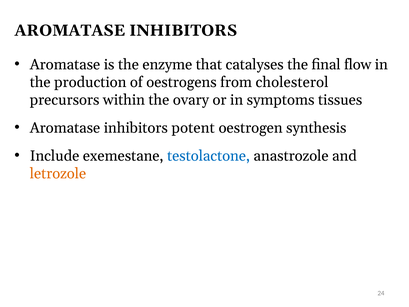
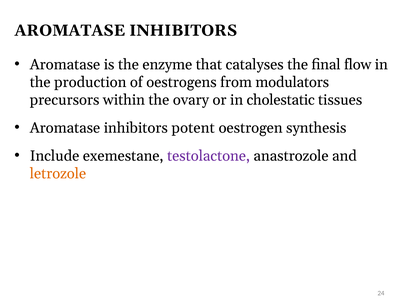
cholesterol: cholesterol -> modulators (292, 82)
symptoms: symptoms -> cholestatic (281, 100)
testolactone colour: blue -> purple (209, 156)
